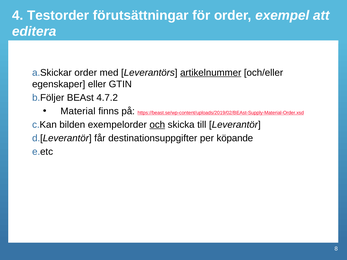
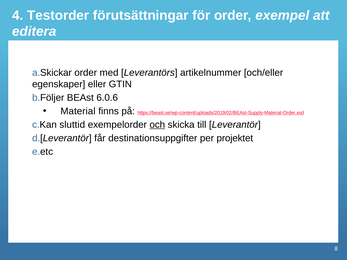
artikelnummer underline: present -> none (211, 73)
4.7.2: 4.7.2 -> 6.0.6 (107, 98)
bilden: bilden -> sluttid (72, 125)
köpande: köpande -> projektet (235, 138)
